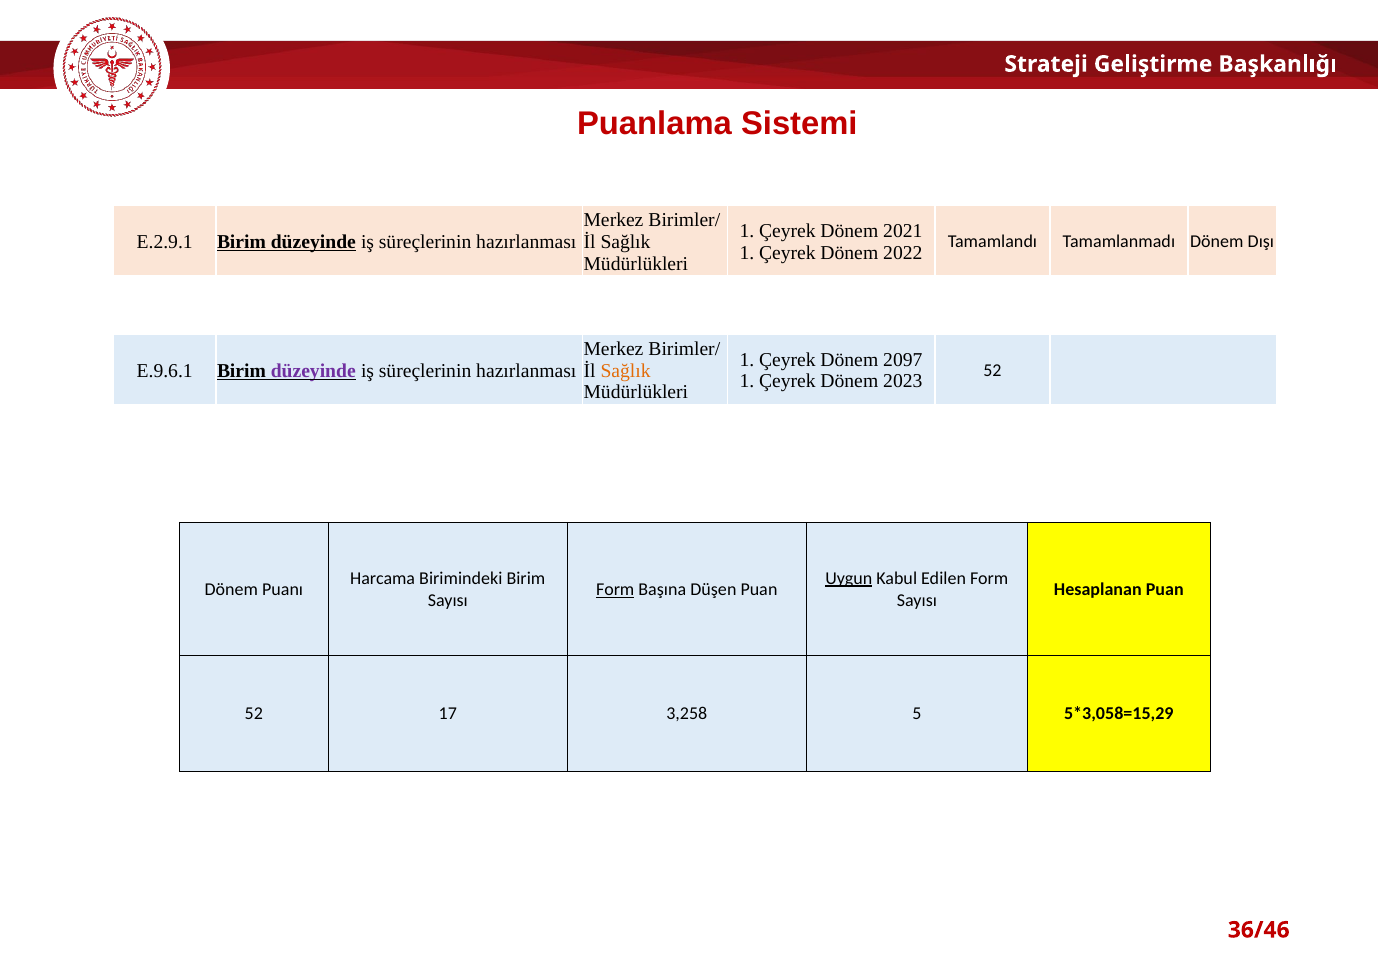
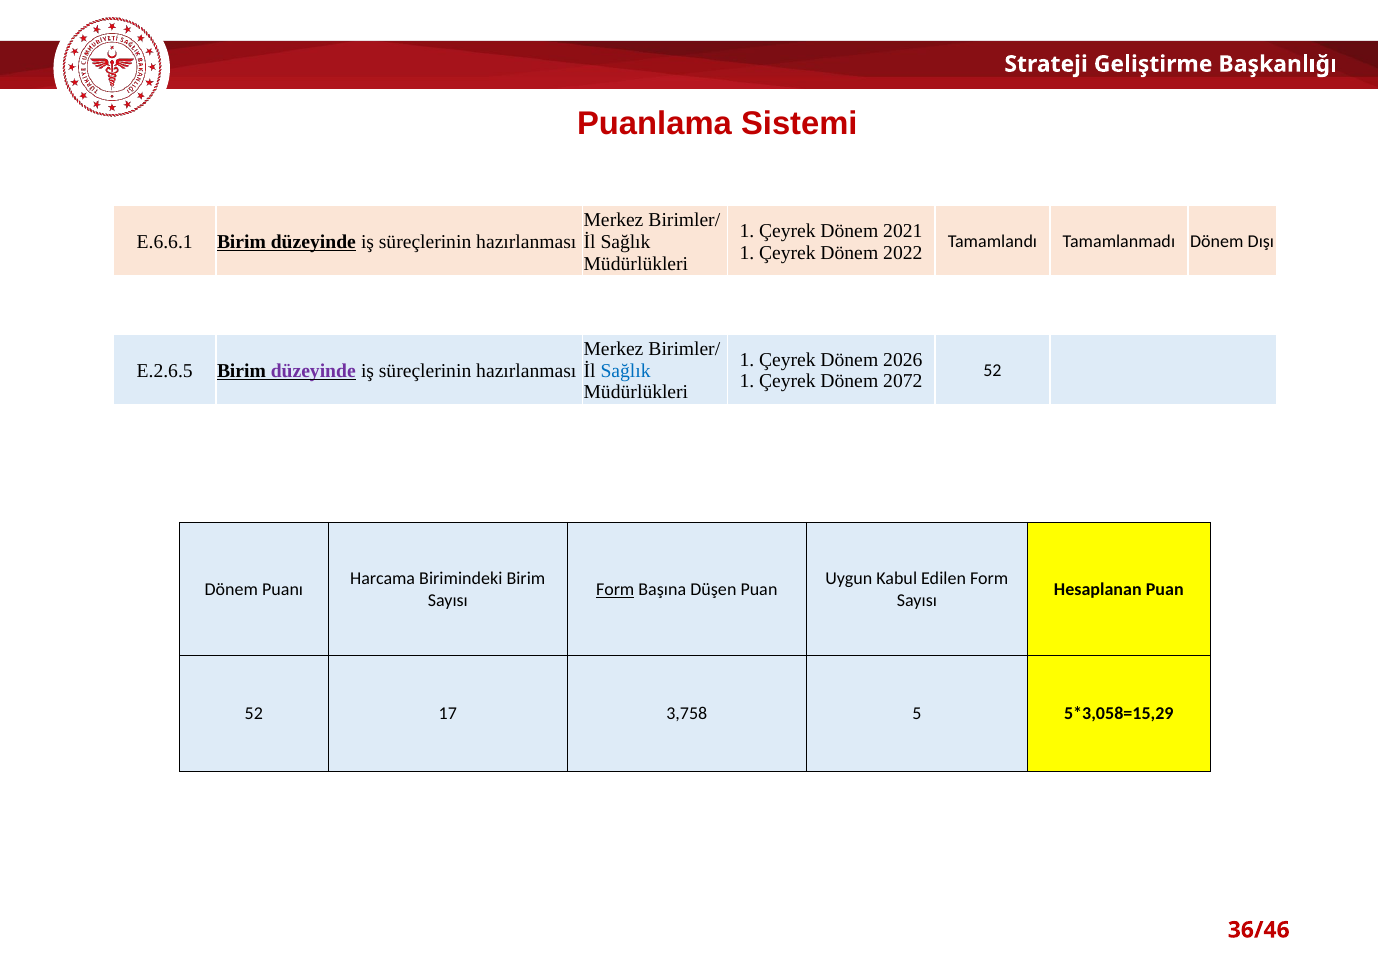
E.2.9.1: E.2.9.1 -> E.6.6.1 (165, 242)
2097: 2097 -> 2026 (903, 359)
E.9.6.1: E.9.6.1 -> E.2.6.5 (165, 370)
Sağlık colour: orange -> blue (626, 370)
2023: 2023 -> 2072 (903, 381)
Uygun underline: present -> none (849, 578)
3,258: 3,258 -> 3,758 (687, 713)
